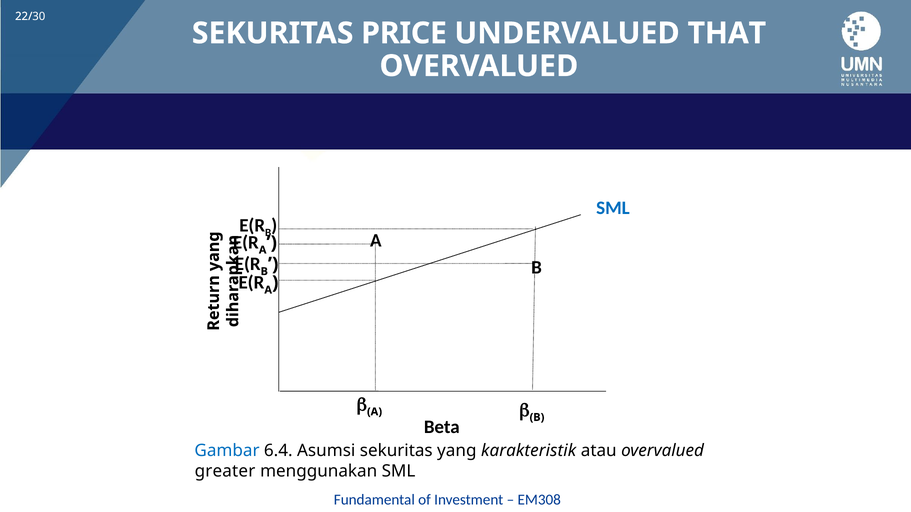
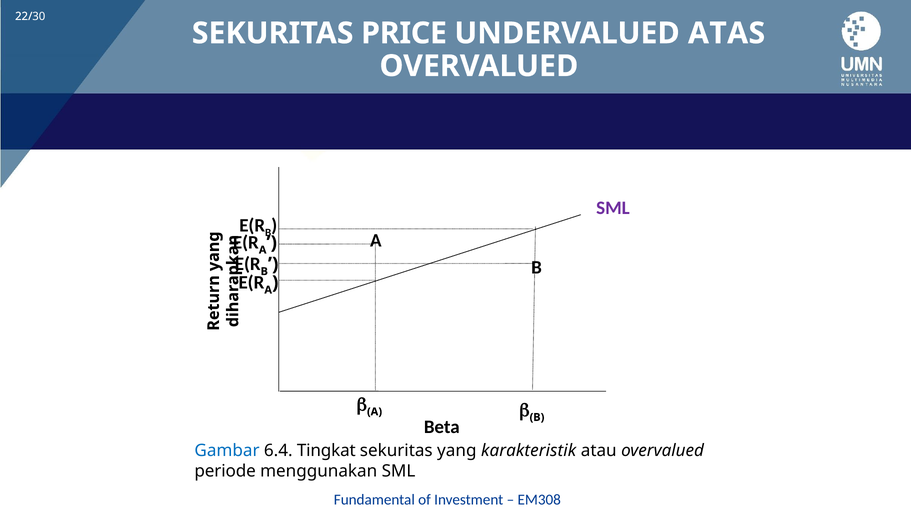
THAT: THAT -> ATAS (727, 33)
SML colour: blue -> purple (613, 208)
Asumsi: Asumsi -> Tingkat (326, 451)
greater: greater -> periode (225, 472)
